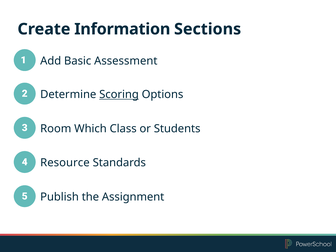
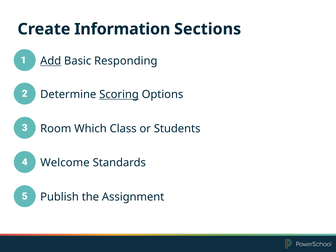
Add underline: none -> present (51, 61)
Assessment: Assessment -> Responding (126, 61)
Resource: Resource -> Welcome (65, 163)
